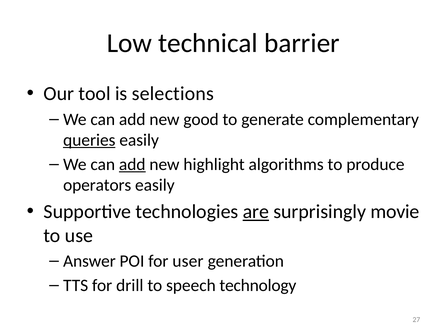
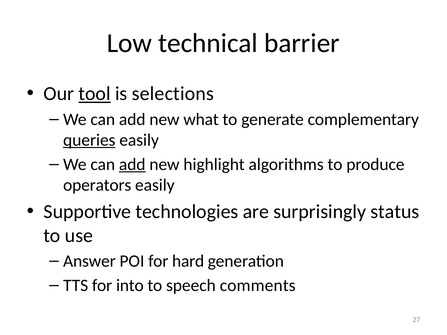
tool underline: none -> present (95, 94)
good: good -> what (201, 119)
are underline: present -> none (256, 212)
movie: movie -> status (395, 212)
user: user -> hard (188, 261)
drill: drill -> into (130, 286)
technology: technology -> comments (258, 286)
